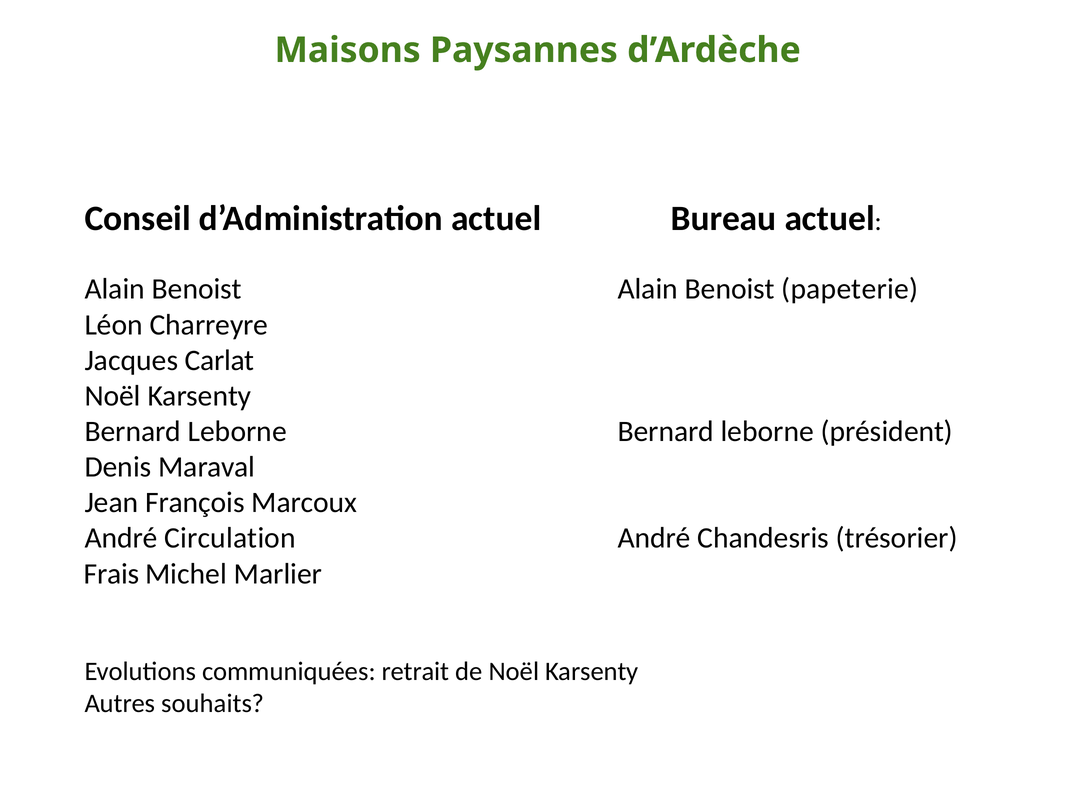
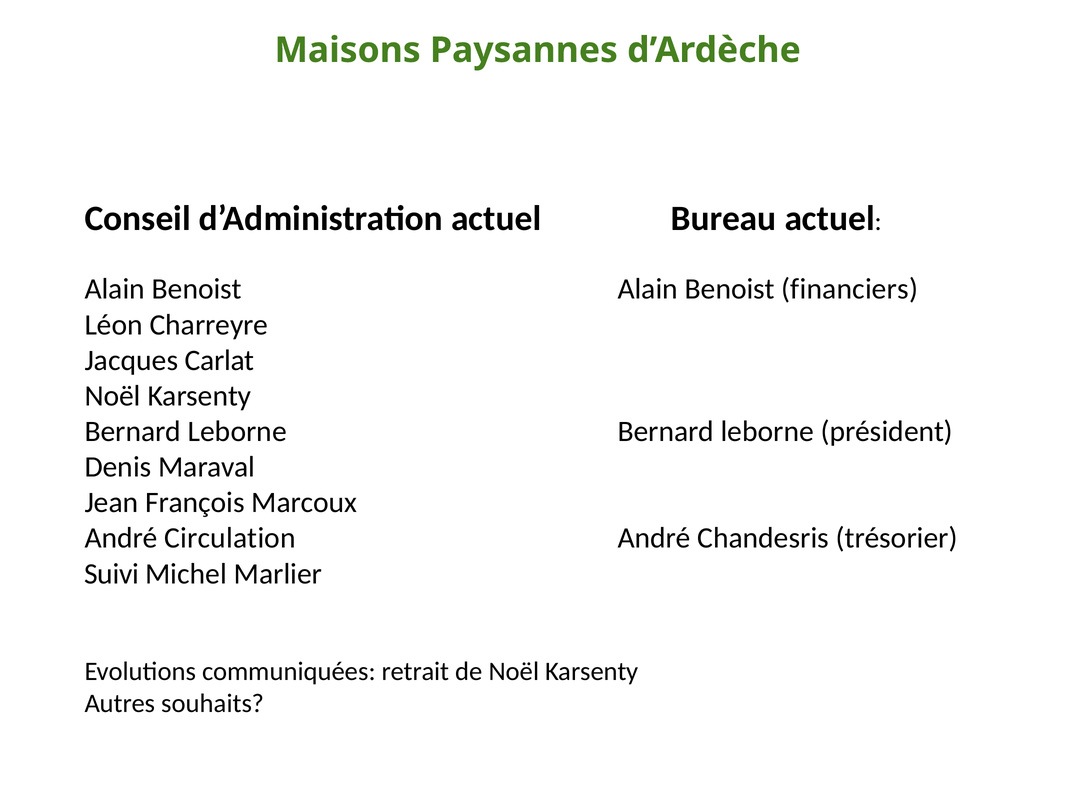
papeterie: papeterie -> financiers (850, 289)
Frais: Frais -> Suivi (112, 573)
